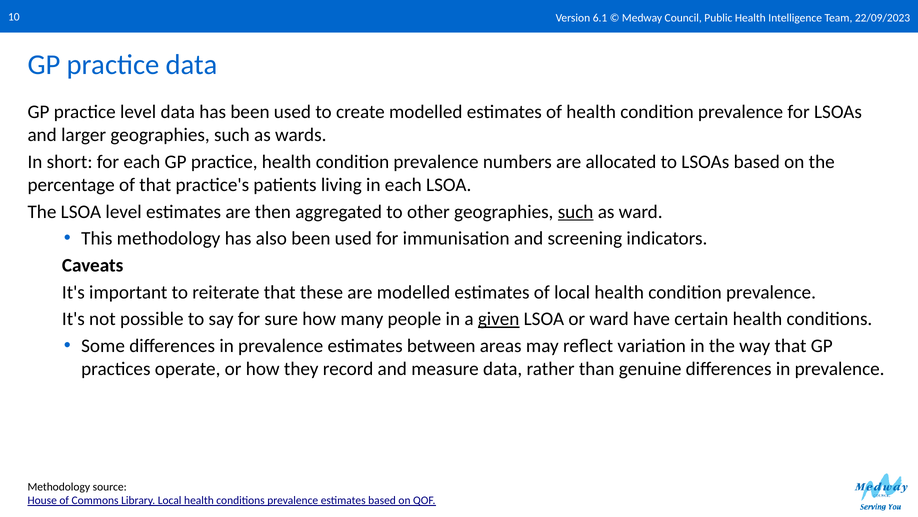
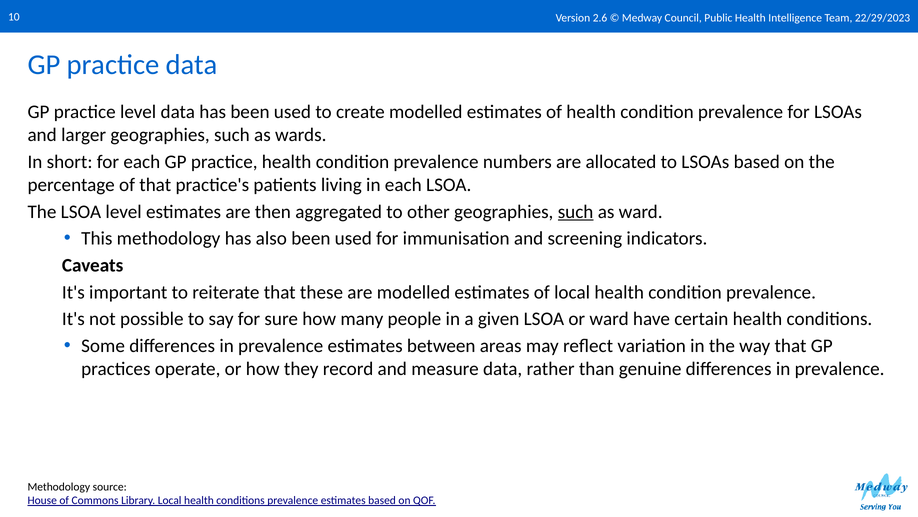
6.1: 6.1 -> 2.6 (600, 18)
22/09/2023: 22/09/2023 -> 22/29/2023 (883, 18)
given underline: present -> none (499, 319)
